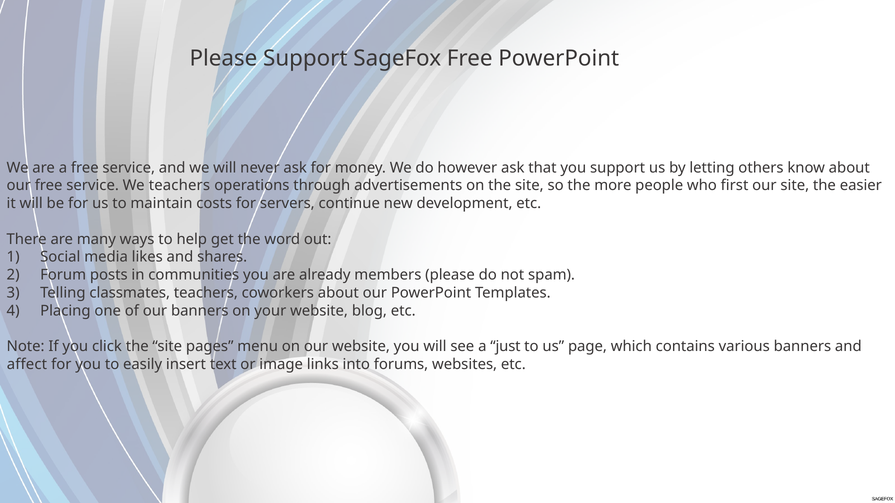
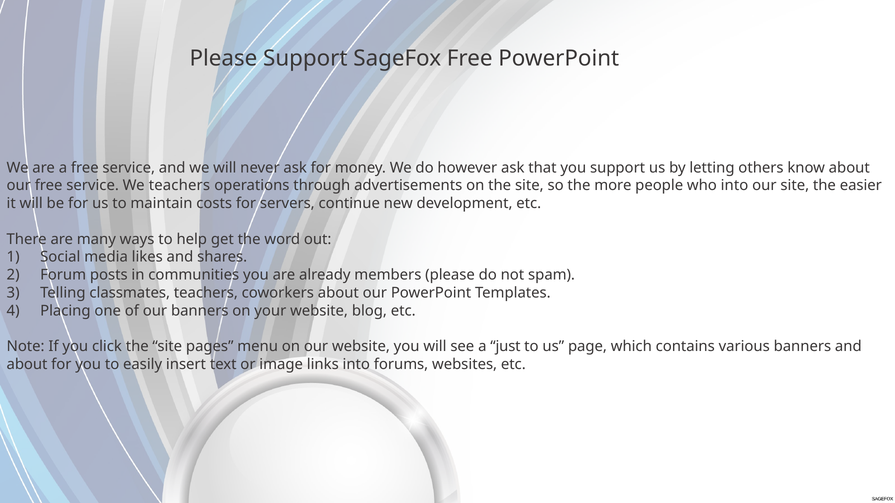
who first: first -> into (735, 186)
affect: affect -> about (27, 365)
